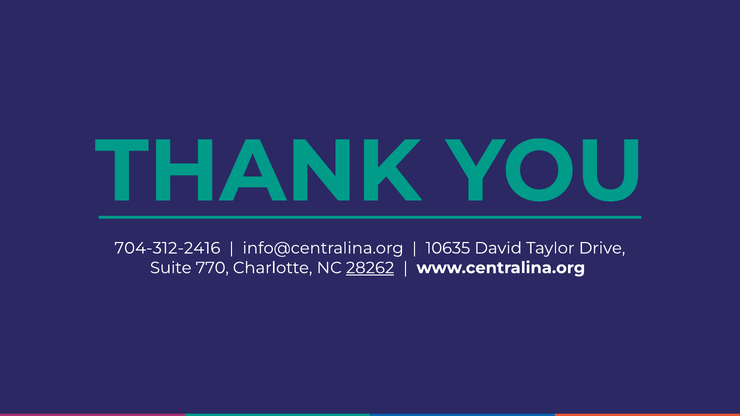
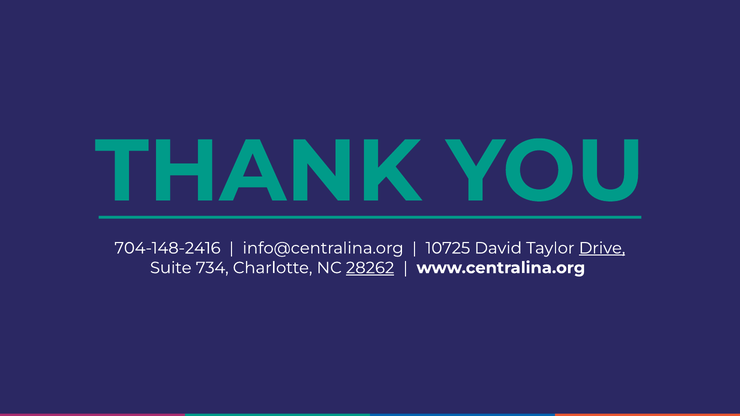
704-312-2416: 704-312-2416 -> 704-148-2416 (168, 248)
10635: 10635 -> 10725 (448, 248)
Drive underline: none -> present (602, 248)
770: 770 -> 734 (212, 268)
